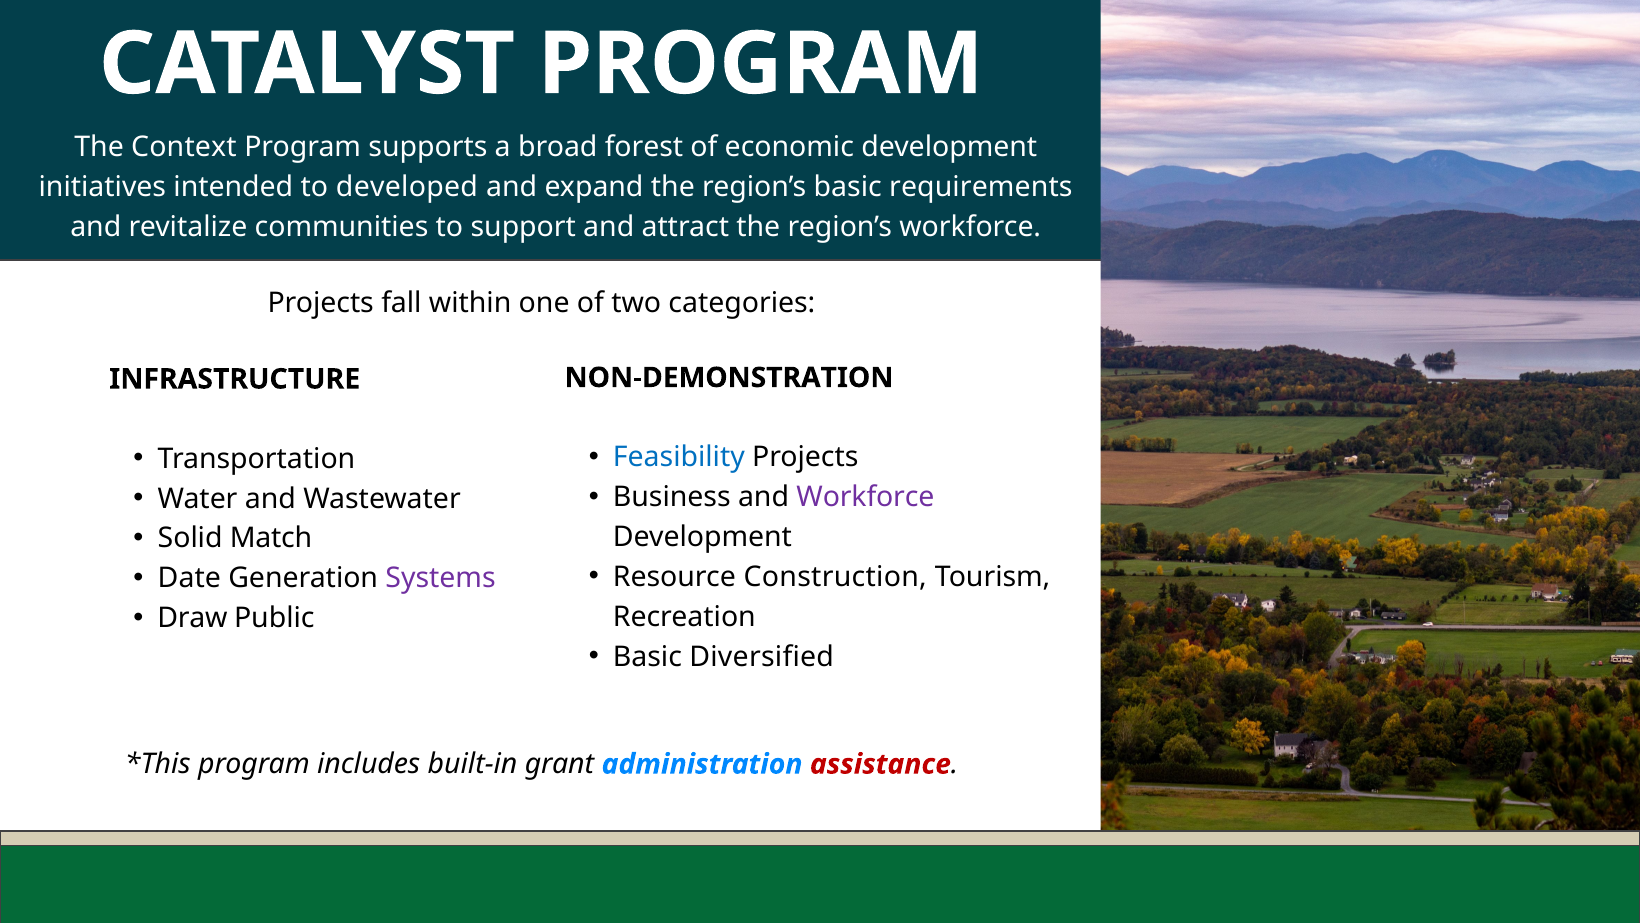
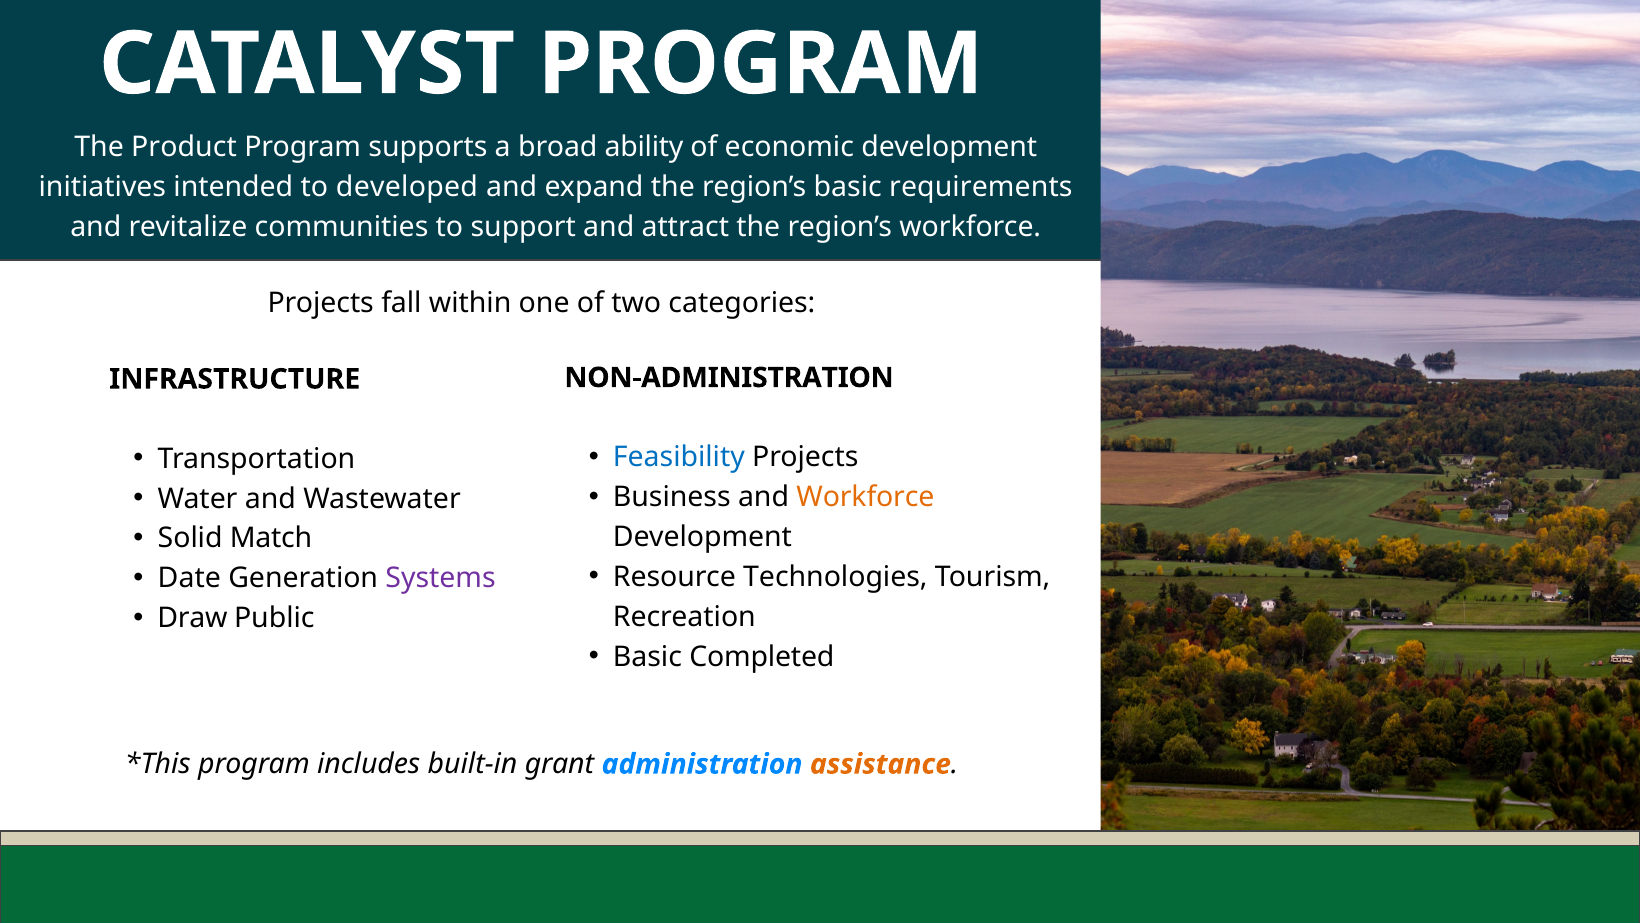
Context: Context -> Product (184, 147)
forest: forest -> ability (644, 147)
NON-DEMONSTRATION: NON-DEMONSTRATION -> NON-ADMINISTRATION (729, 378)
Workforce colour: purple -> orange (865, 497)
Construction: Construction -> Technologies (835, 577)
Diversified: Diversified -> Completed (762, 656)
assistance colour: red -> orange (880, 764)
